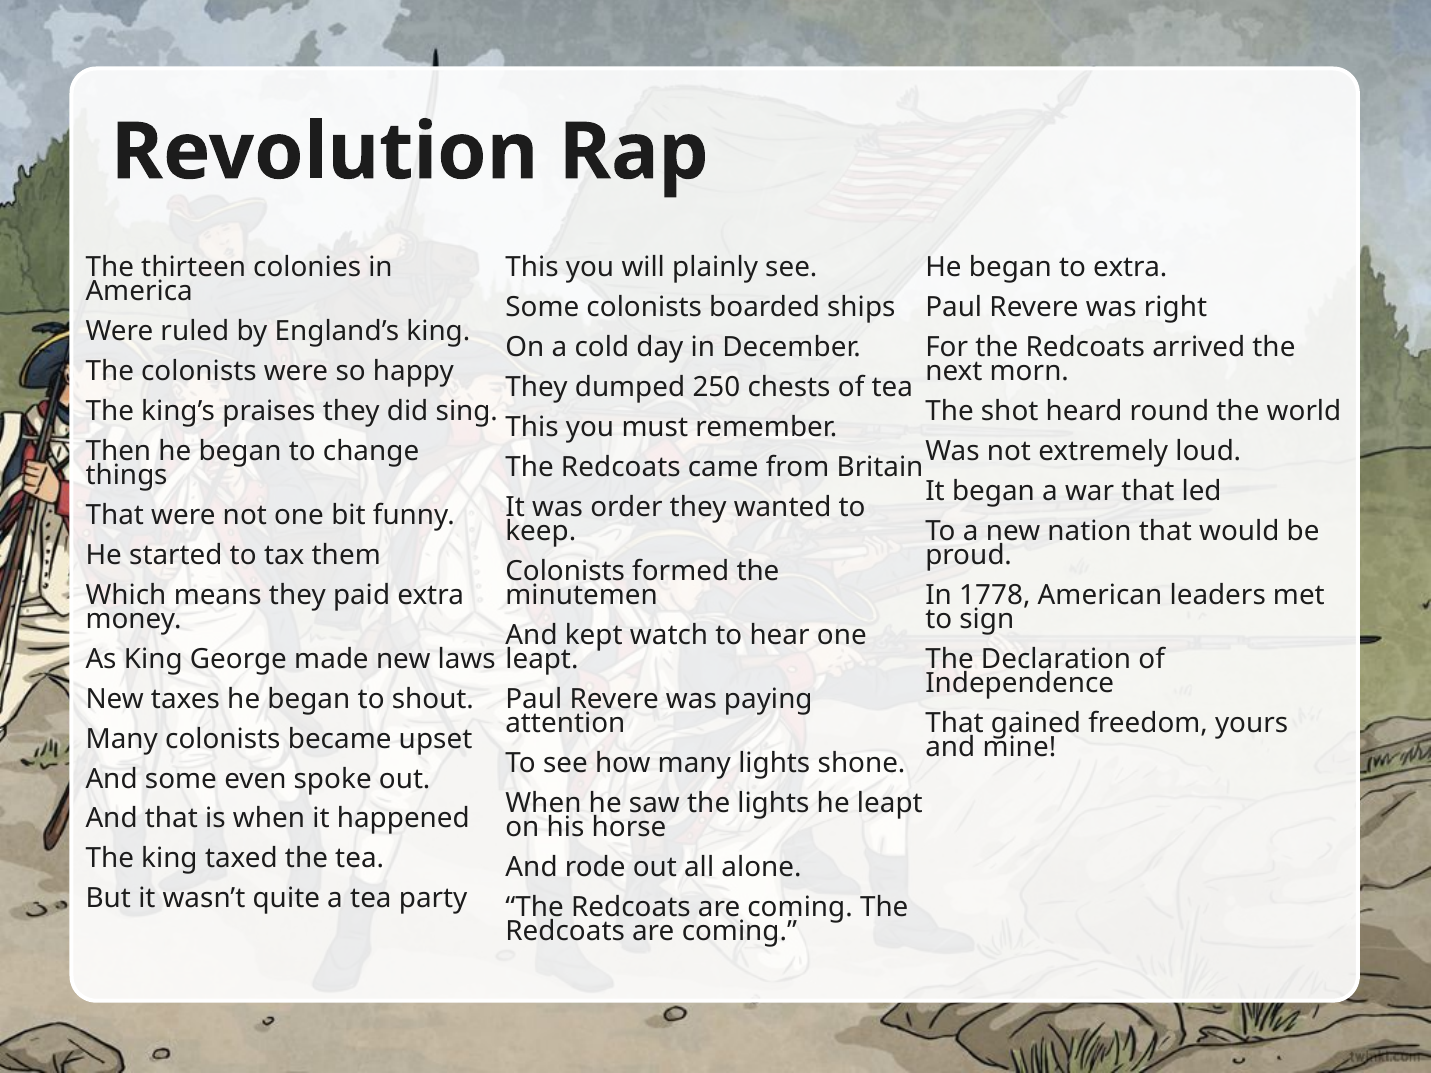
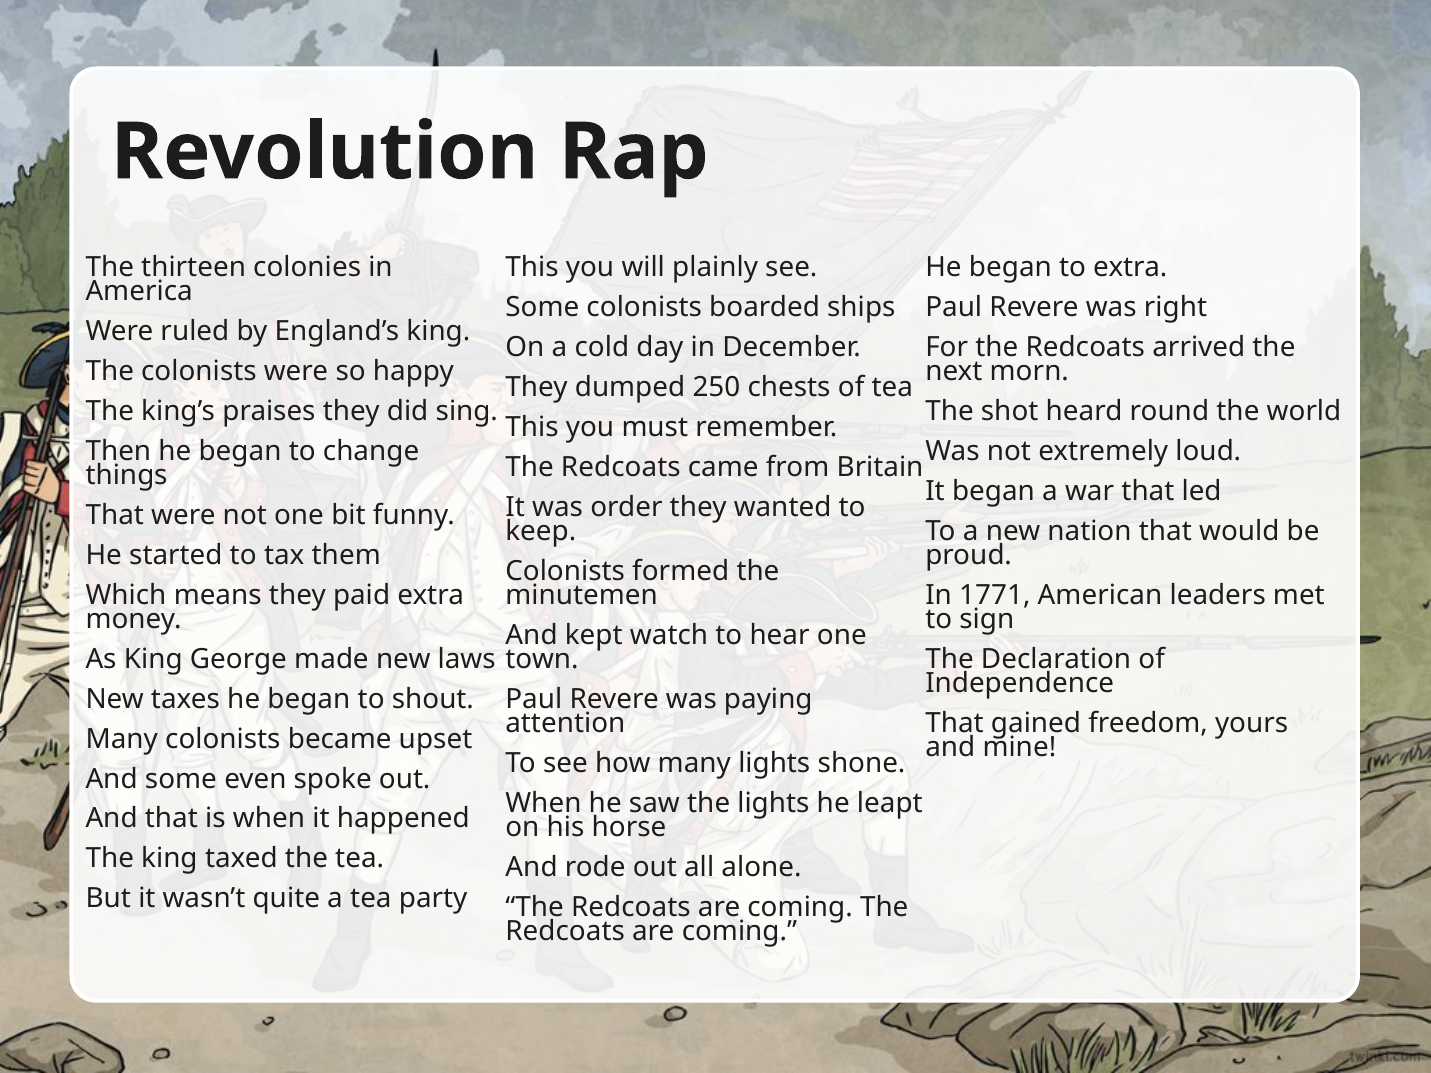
1778: 1778 -> 1771 (995, 595)
leapt: leapt -> town (542, 659)
